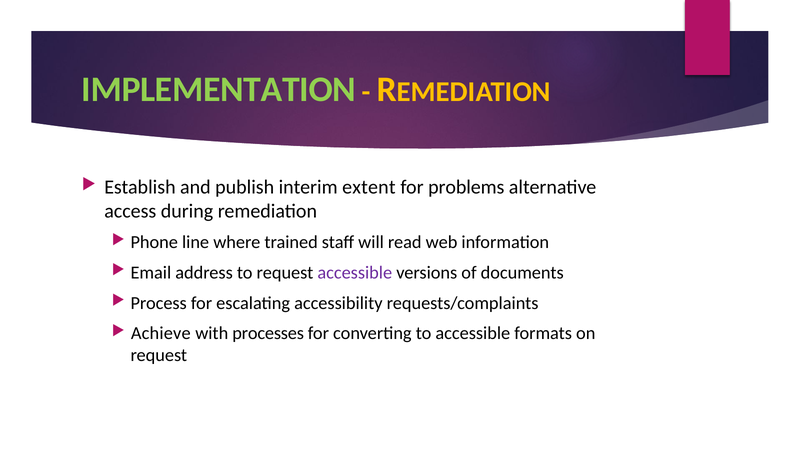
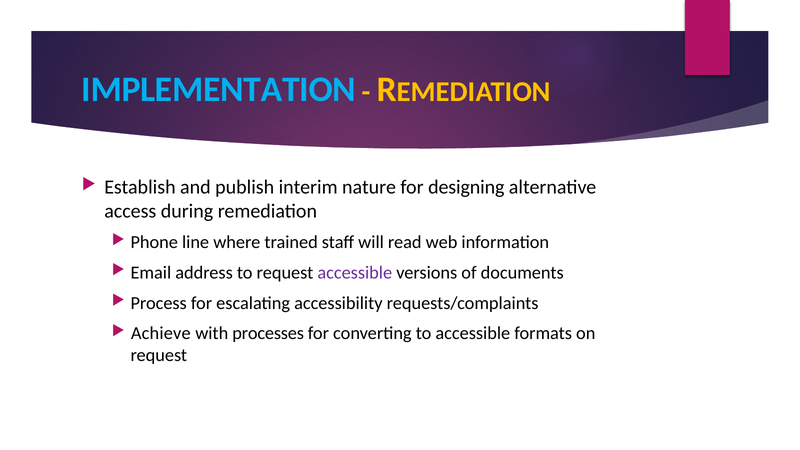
IMPLEMENTATION colour: light green -> light blue (219, 90)
extent: extent -> nature (369, 187)
problems: problems -> designing (466, 187)
